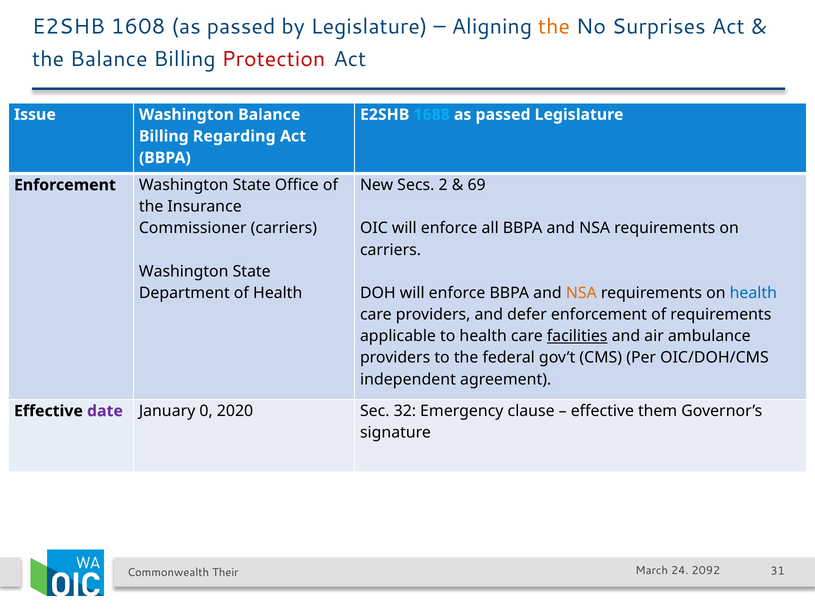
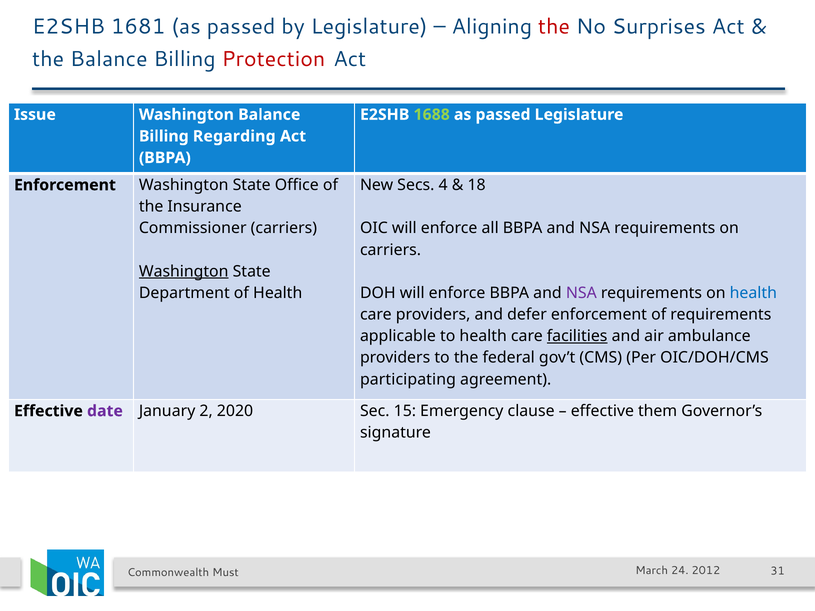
1608: 1608 -> 1681 (138, 26)
the colour: orange -> red (554, 26)
1688 colour: light blue -> light green (432, 115)
2: 2 -> 4 (443, 185)
69: 69 -> 18 (477, 185)
Washington underline: none -> present (184, 271)
NSA colour: orange -> purple (581, 293)
independent: independent -> participating (408, 379)
0: 0 -> 2 (206, 411)
32: 32 -> 15 (405, 411)
2092: 2092 -> 2012 (706, 571)
Their: Their -> Must (225, 573)
